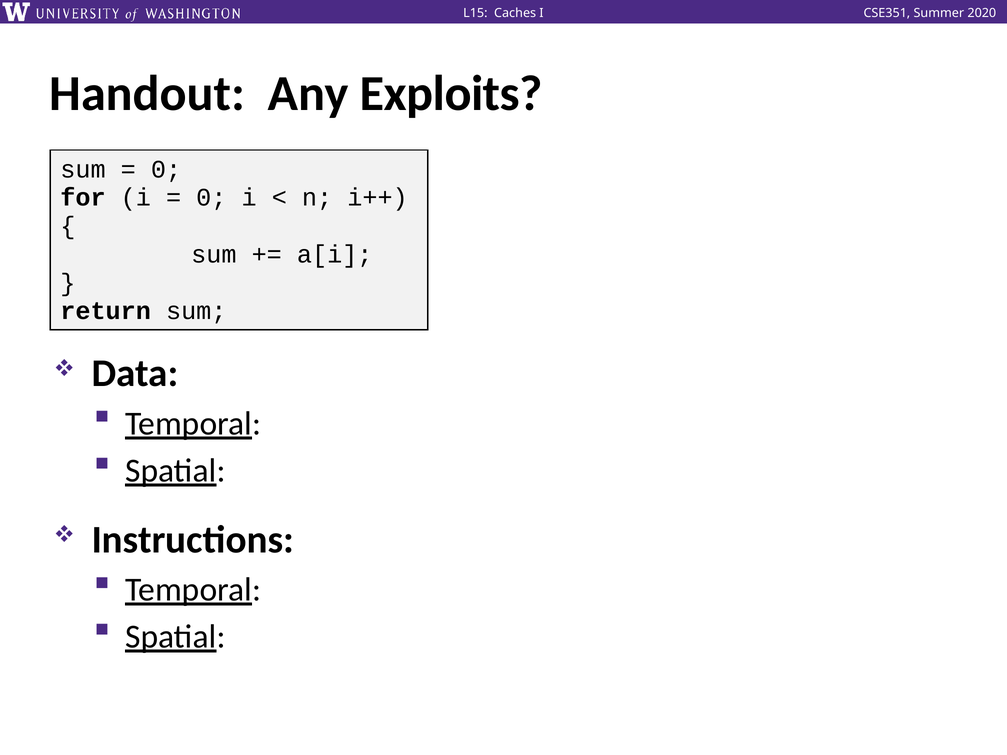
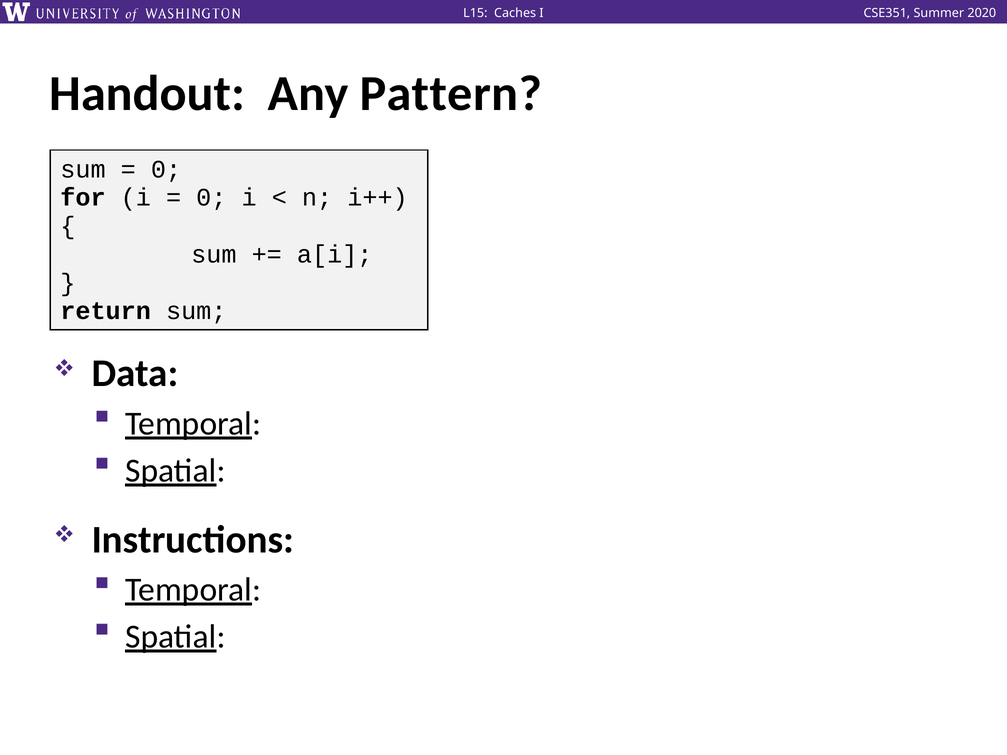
Exploits: Exploits -> Pattern (451, 93)
